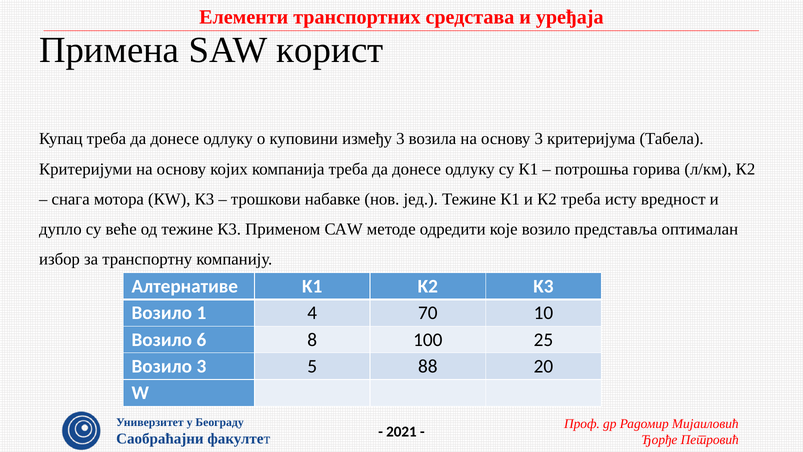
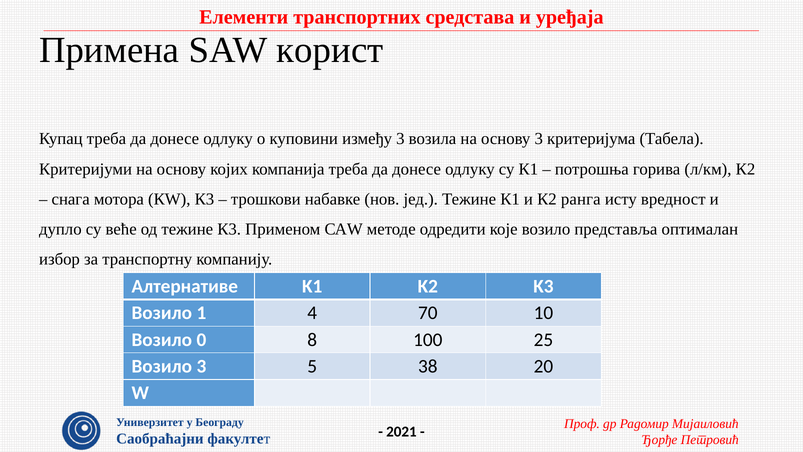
К2 треба: треба -> ранга (581, 199)
6: 6 -> 0 (201, 340)
88: 88 -> 38 (428, 366)
